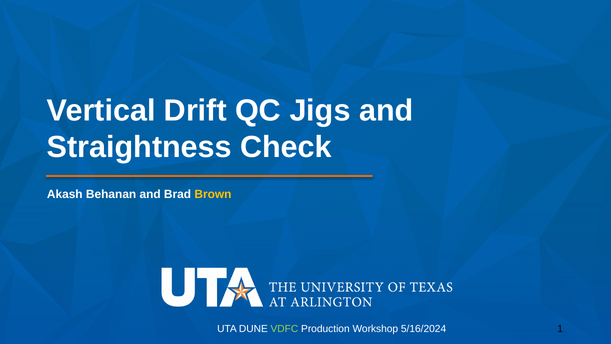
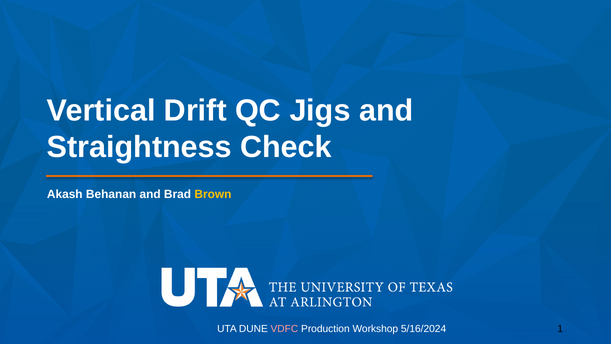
VDFC colour: light green -> pink (284, 328)
